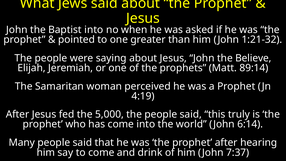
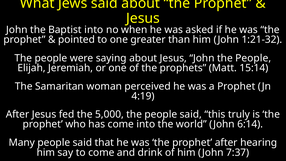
John the Believe: Believe -> People (253, 58)
89:14: 89:14 -> 15:14 (254, 68)
